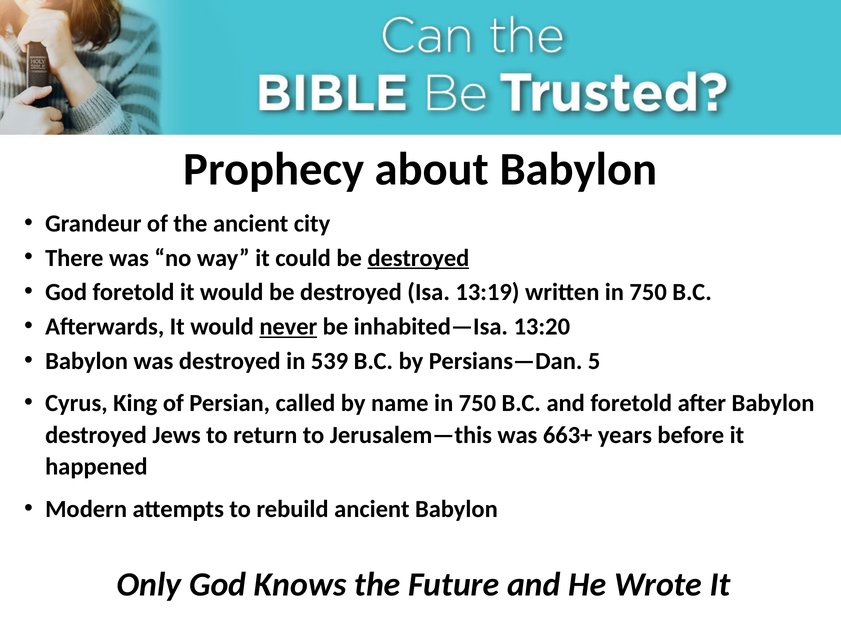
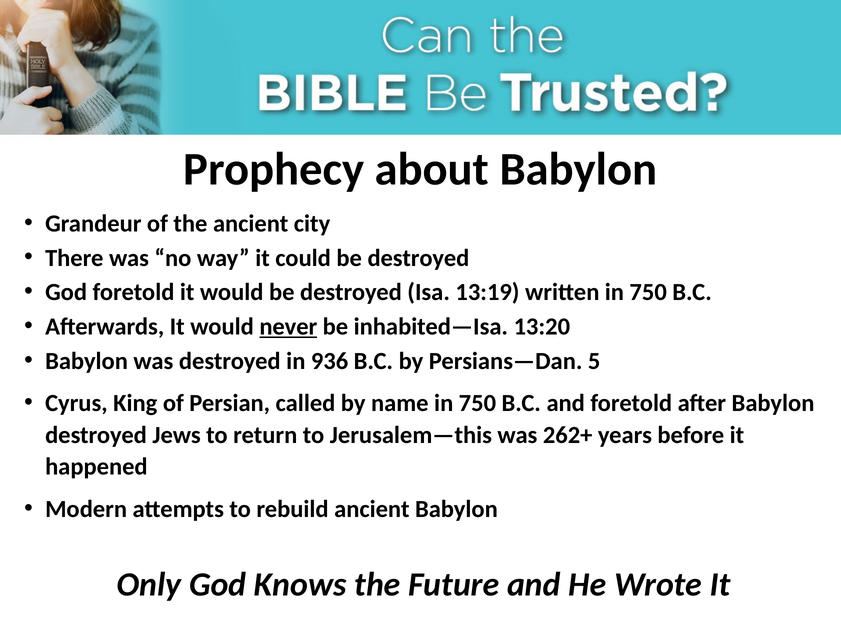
destroyed underline: present -> none (418, 258)
539: 539 -> 936 (330, 361)
663+: 663+ -> 262+ (568, 435)
